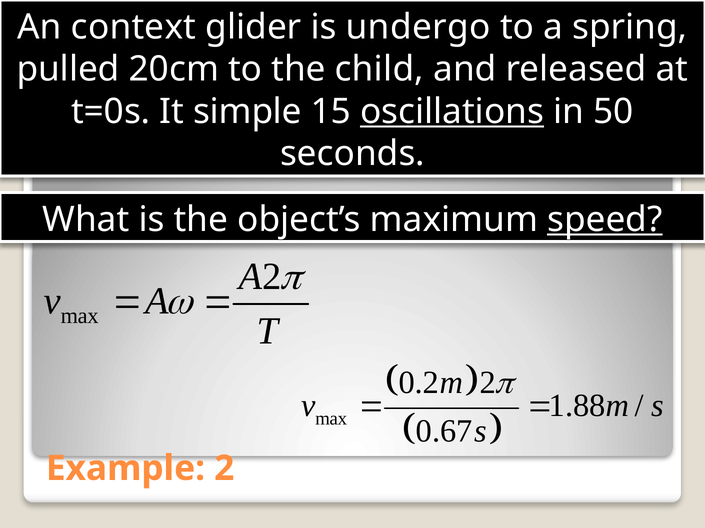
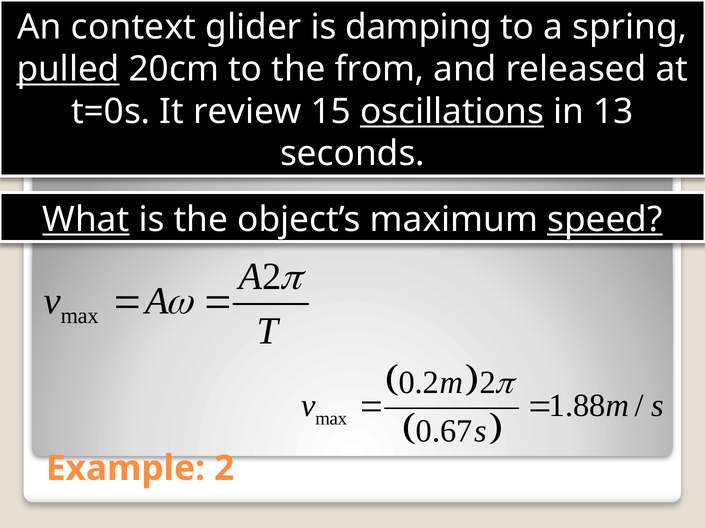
undergo: undergo -> damping (418, 27)
pulled underline: none -> present (68, 69)
child: child -> from (380, 69)
simple: simple -> review (247, 112)
50: 50 -> 13 (613, 112)
What underline: none -> present (86, 220)
